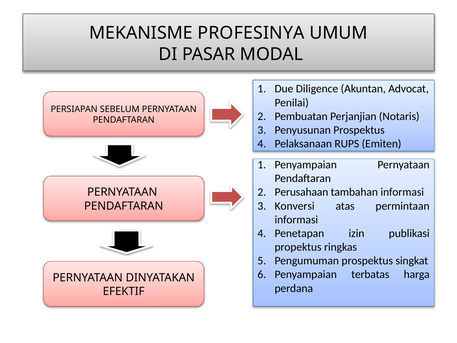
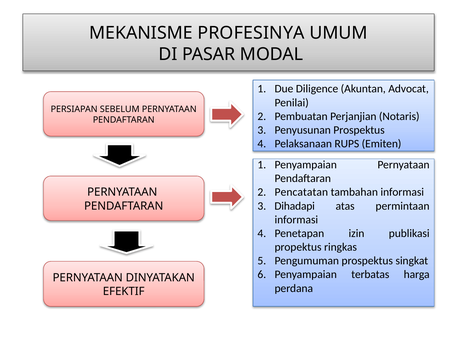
Perusahaan: Perusahaan -> Pencatatan (301, 192)
Konversi: Konversi -> Dihadapi (295, 206)
